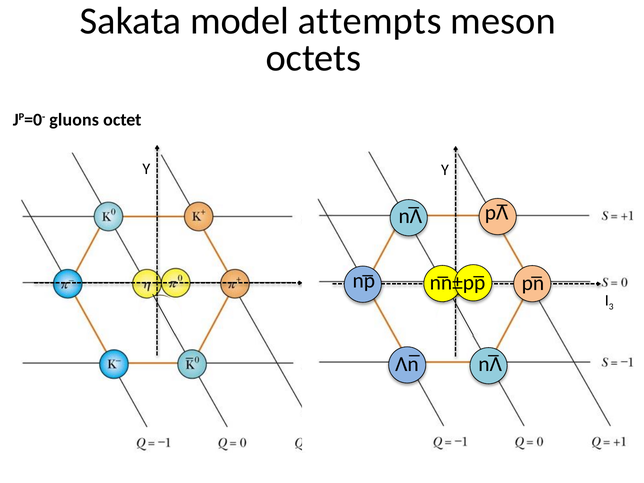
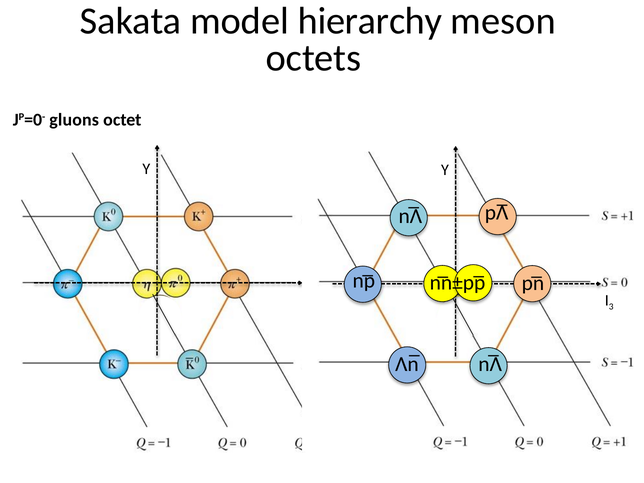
attempts: attempts -> hierarchy (370, 21)
